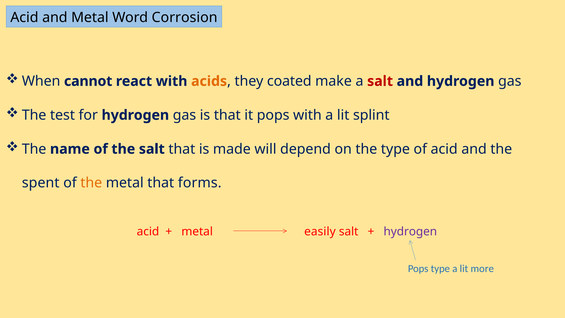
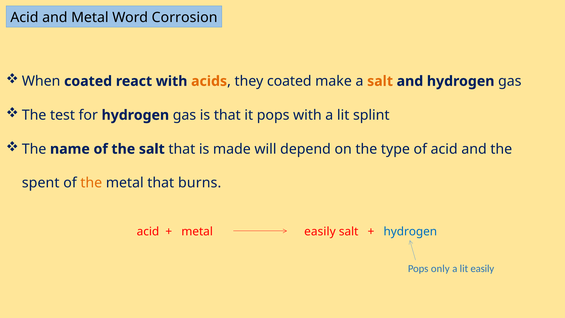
When cannot: cannot -> coated (88, 81)
salt colour: red -> orange (380, 81)
forms: forms -> burns (200, 183)
hydrogen colour: purple -> blue (410, 232)
Pops type: type -> only (440, 268)
lit more: more -> easily (482, 268)
